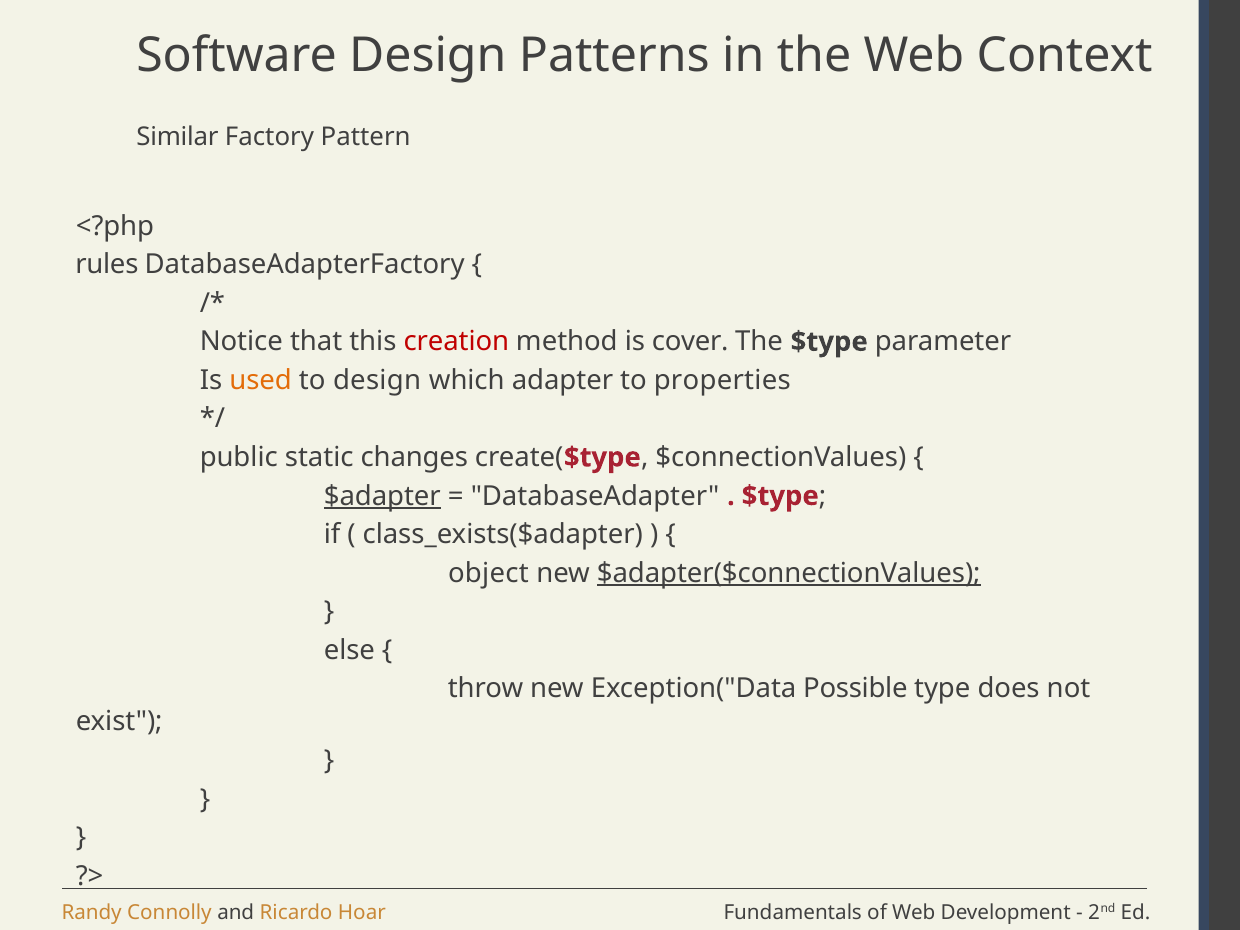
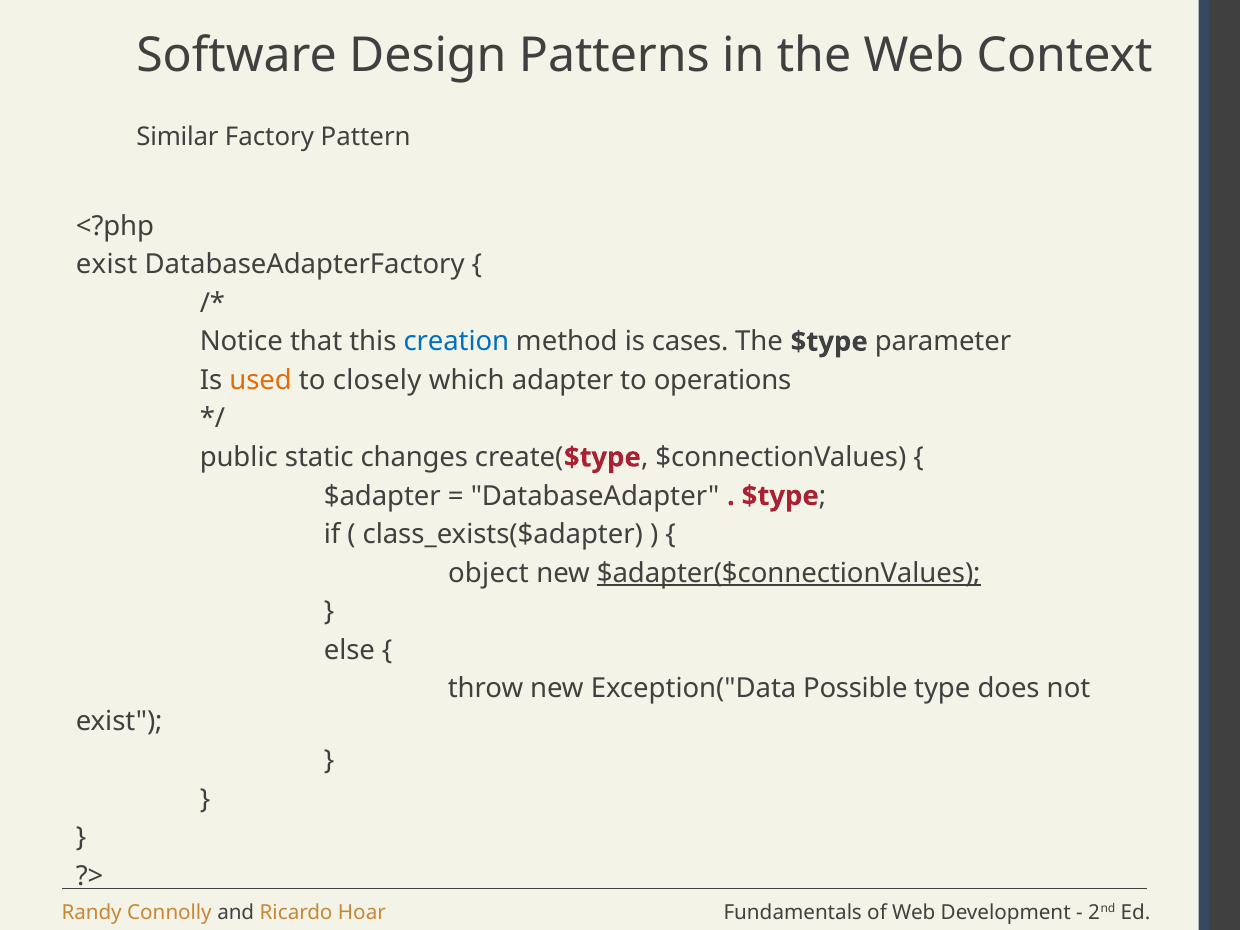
rules: rules -> exist (107, 265)
creation colour: red -> blue (456, 342)
cover: cover -> cases (690, 342)
to design: design -> closely (377, 380)
properties: properties -> operations (723, 380)
$adapter underline: present -> none (382, 496)
